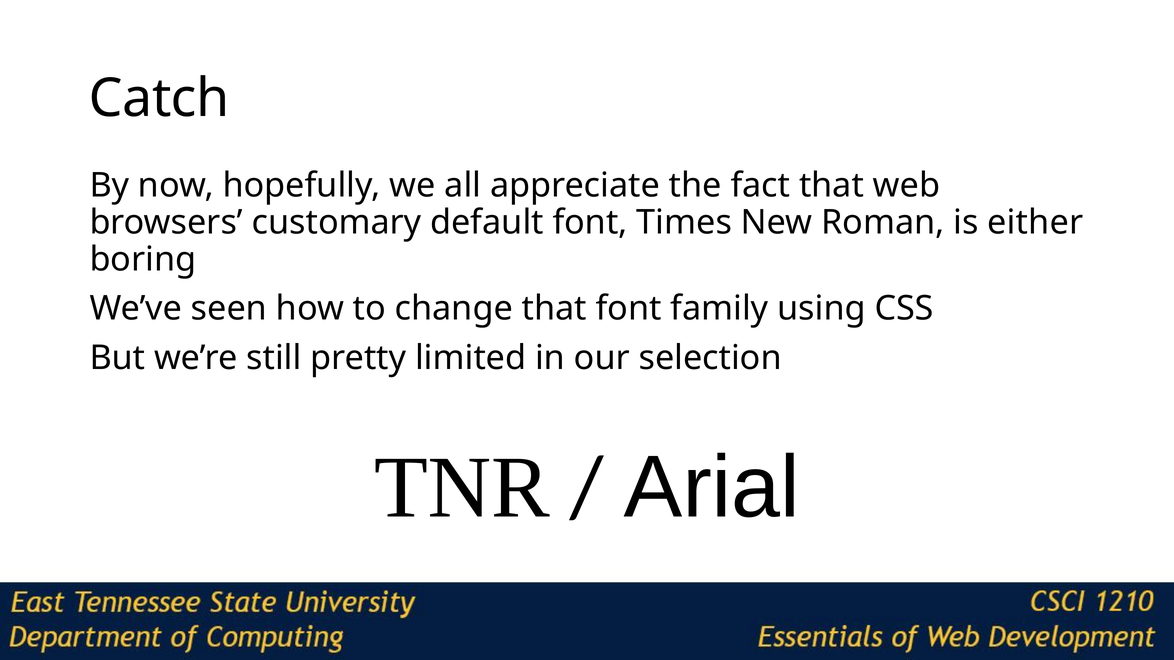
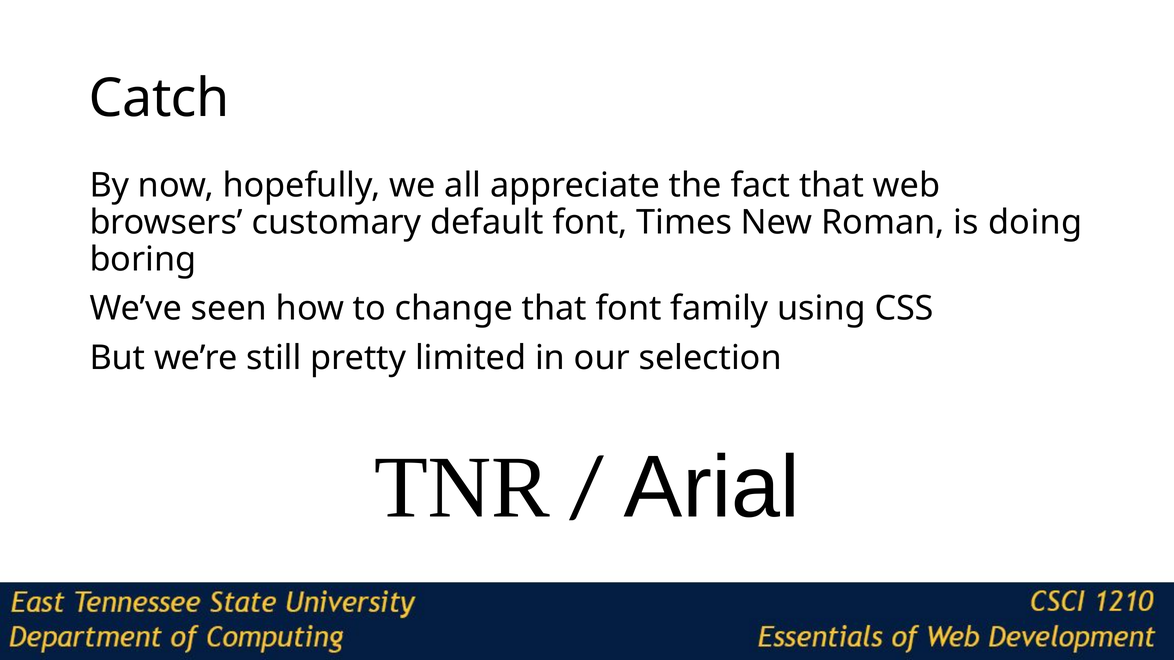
either: either -> doing (1035, 222)
